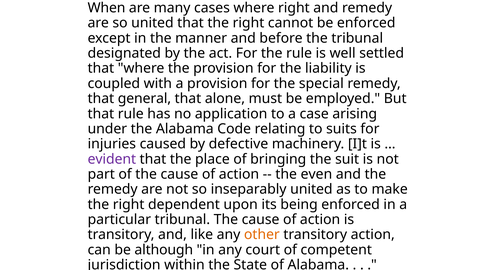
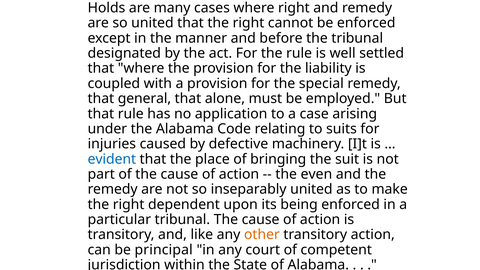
When: When -> Holds (106, 8)
evident colour: purple -> blue (112, 159)
although: although -> principal (164, 250)
